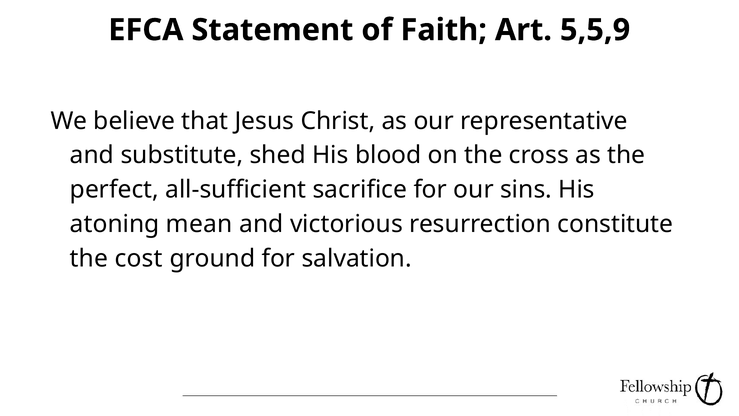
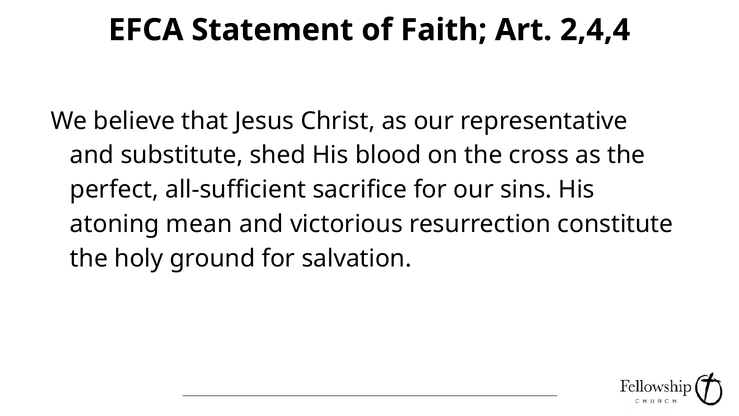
5,5,9: 5,5,9 -> 2,4,4 (595, 30)
cost: cost -> holy (139, 258)
